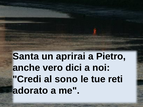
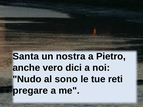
aprirai: aprirai -> nostra (71, 56)
Credi: Credi -> Nudo (27, 79)
adorato: adorato -> pregare (30, 91)
